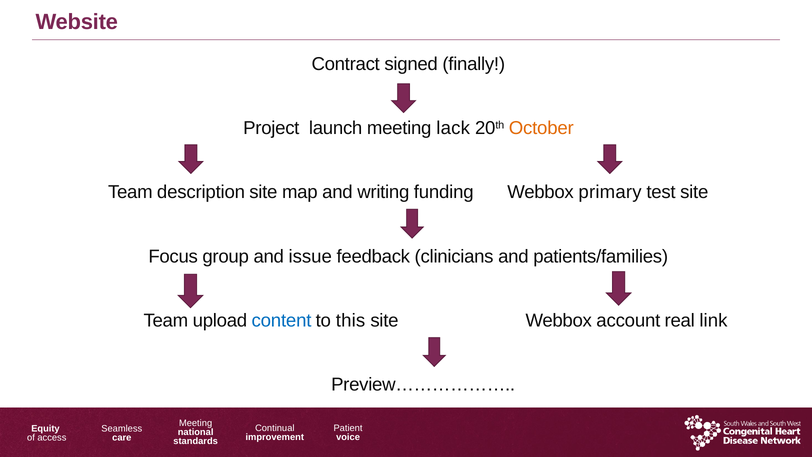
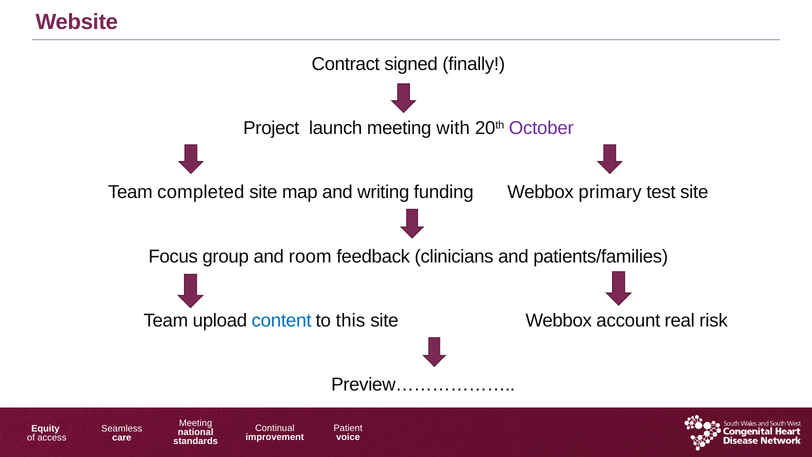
lack: lack -> with (453, 128)
October colour: orange -> purple (541, 128)
description: description -> completed (201, 192)
issue: issue -> room (310, 256)
link: link -> risk (714, 320)
